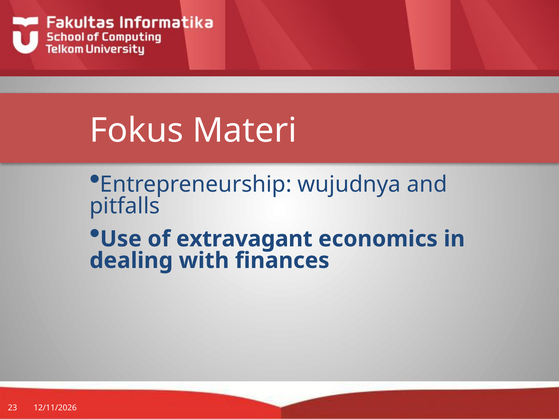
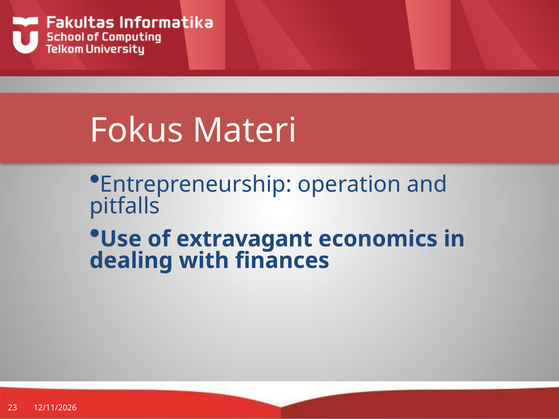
wujudnya: wujudnya -> operation (349, 185)
